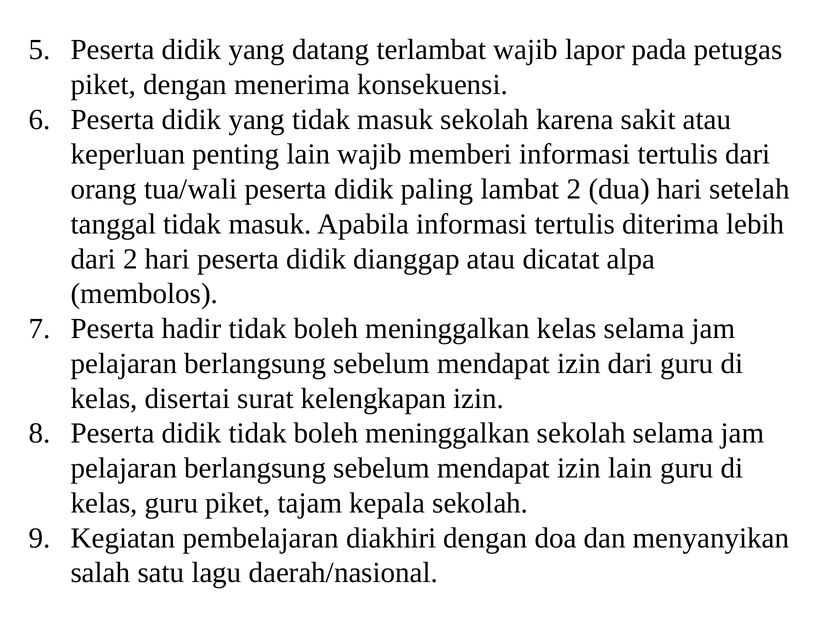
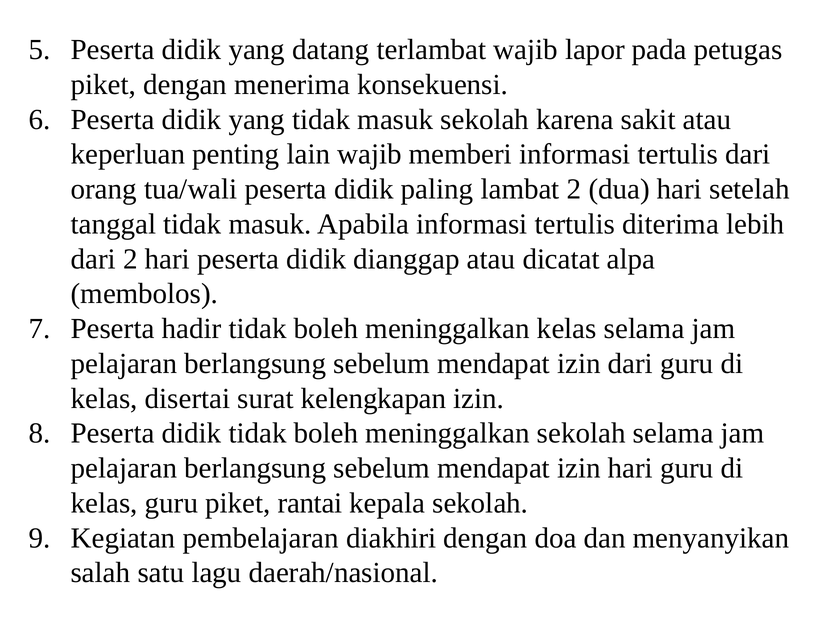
izin lain: lain -> hari (630, 468)
tajam: tajam -> rantai (310, 503)
